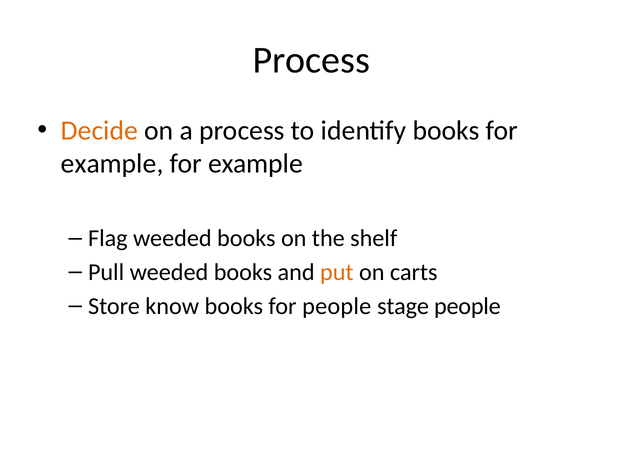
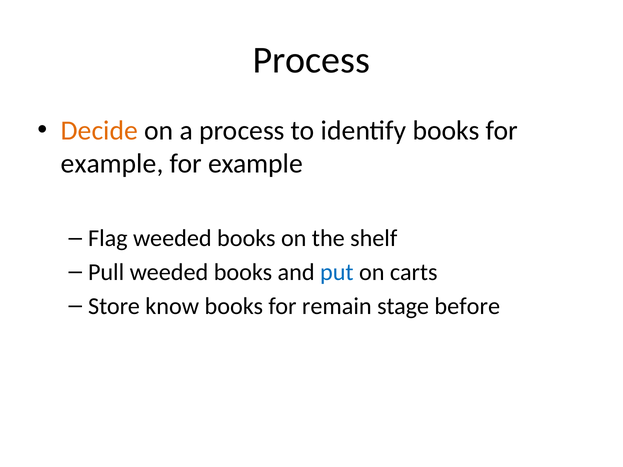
put colour: orange -> blue (337, 272)
for people: people -> remain (337, 306)
stage people: people -> before (467, 306)
